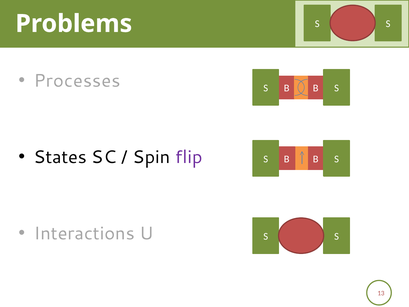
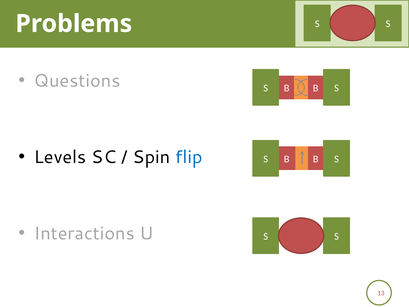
Processes: Processes -> Questions (77, 81)
States: States -> Levels (60, 157)
flip colour: purple -> blue (189, 157)
